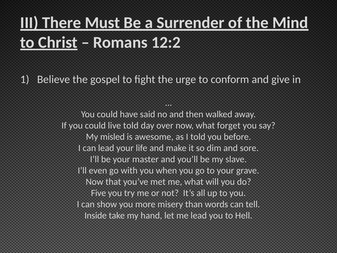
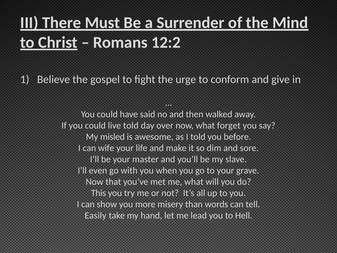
can lead: lead -> wife (106, 148)
Five: Five -> This (99, 193)
Inside: Inside -> Easily (95, 215)
